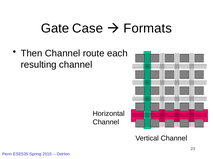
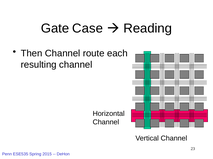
Formats: Formats -> Reading (148, 28)
